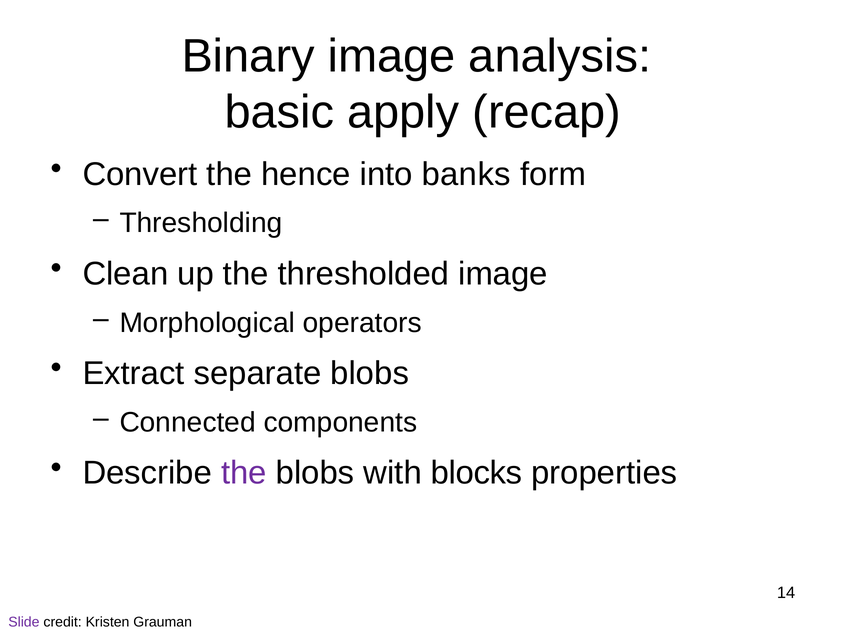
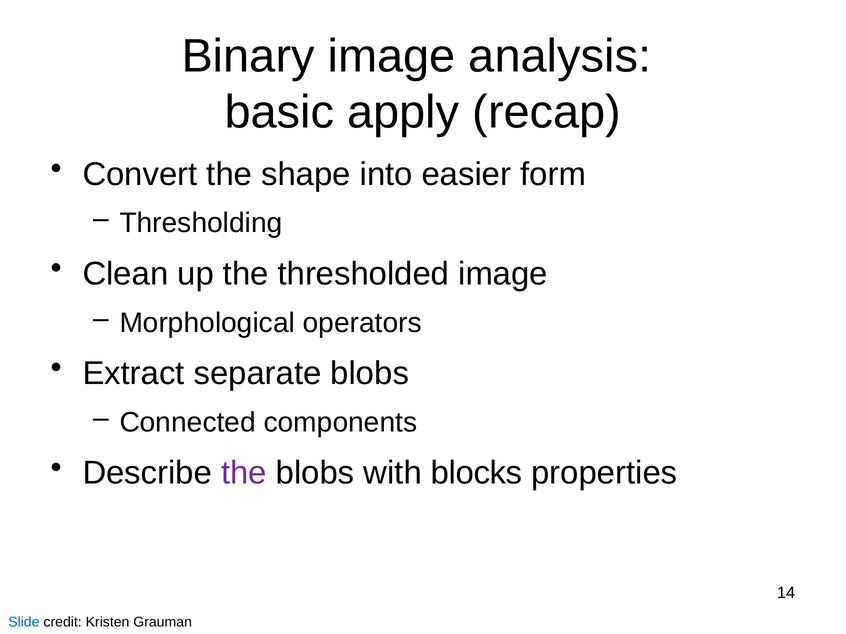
hence: hence -> shape (306, 174)
banks: banks -> easier (466, 174)
Slide colour: purple -> blue (24, 622)
